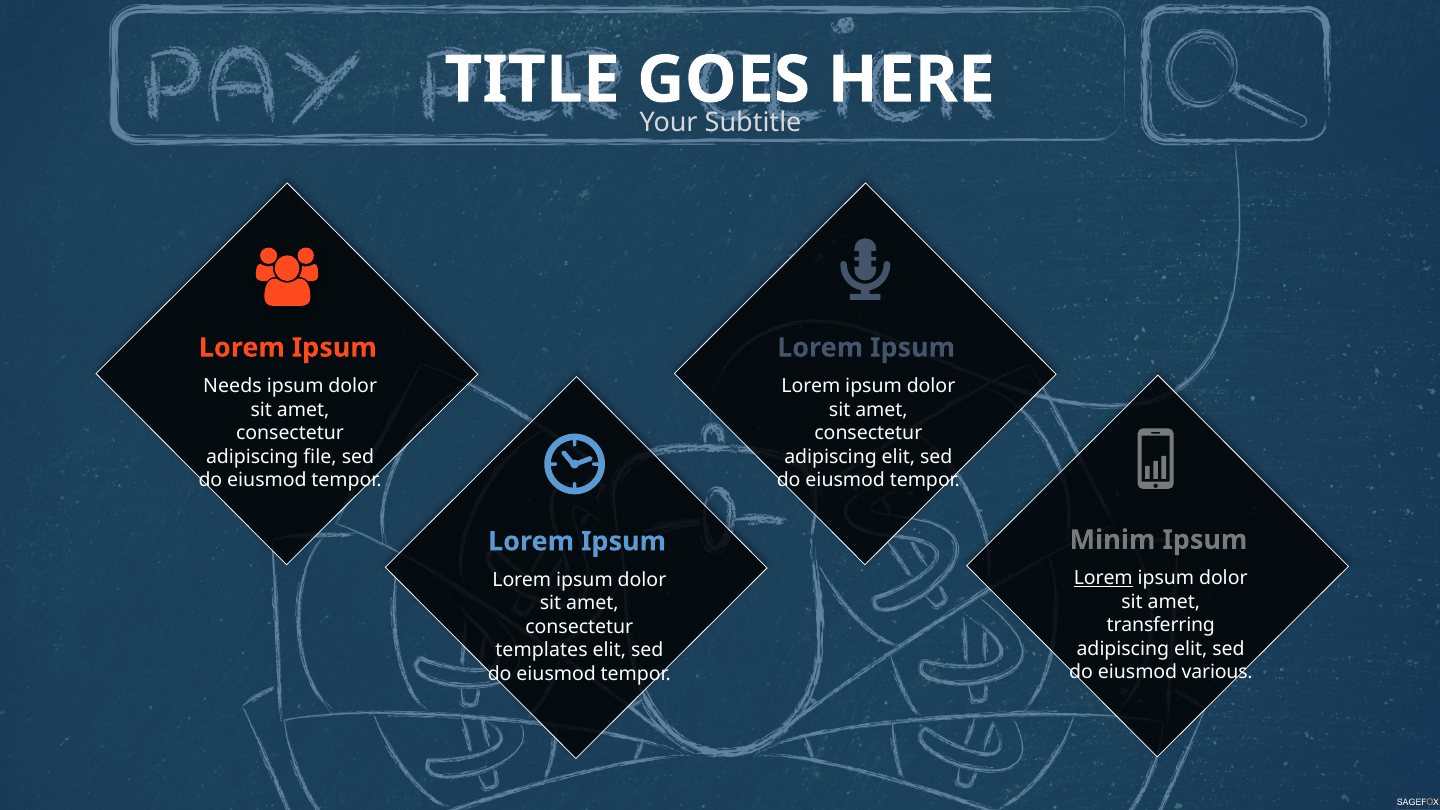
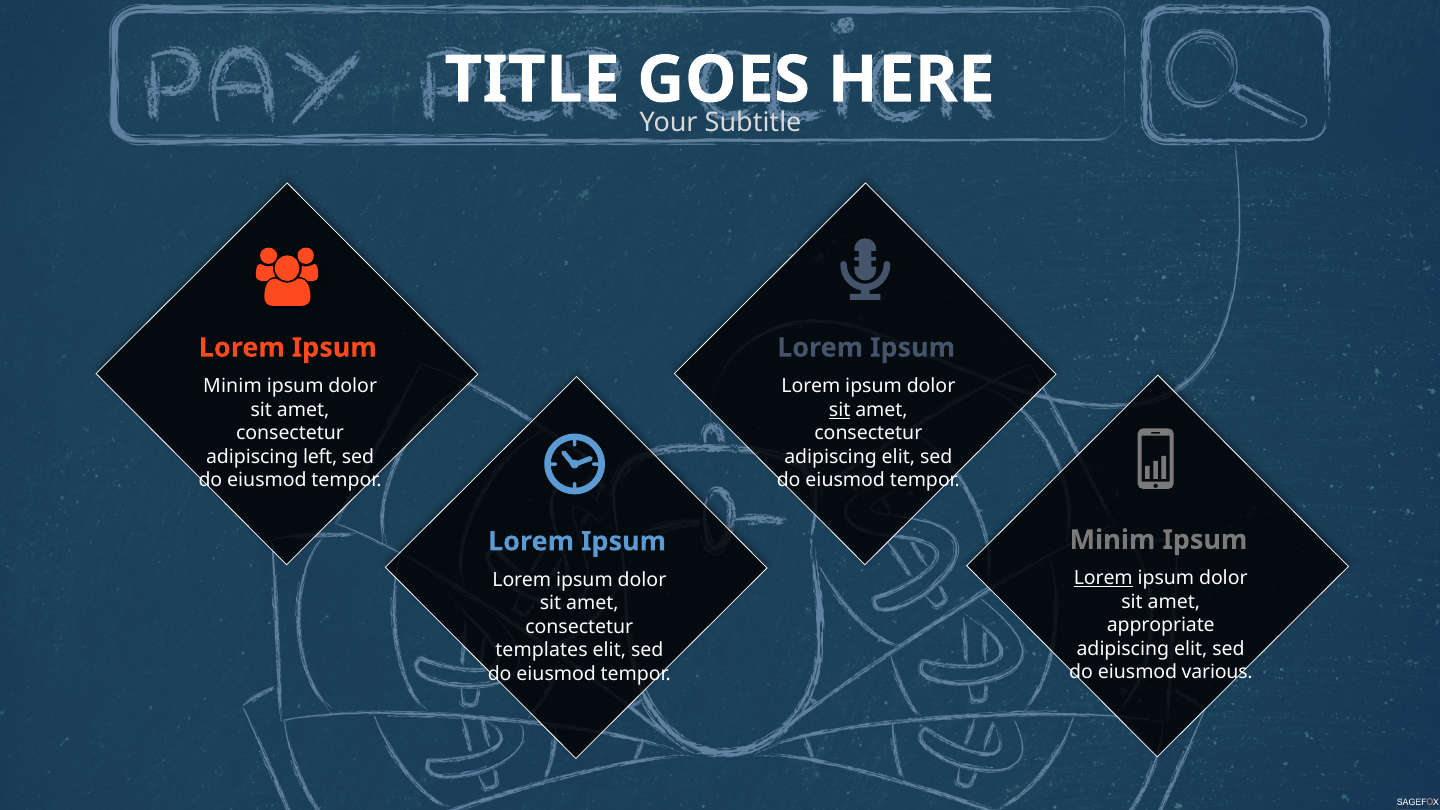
Needs: Needs -> Minim (232, 386)
sit underline: none -> present (840, 410)
file: file -> left (320, 457)
transferring: transferring -> appropriate (1161, 625)
